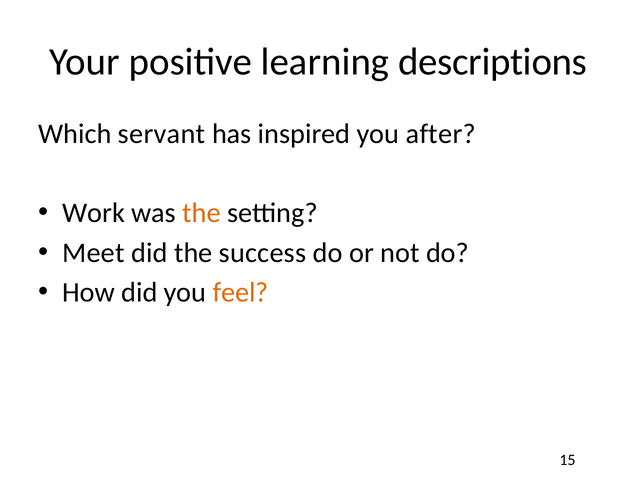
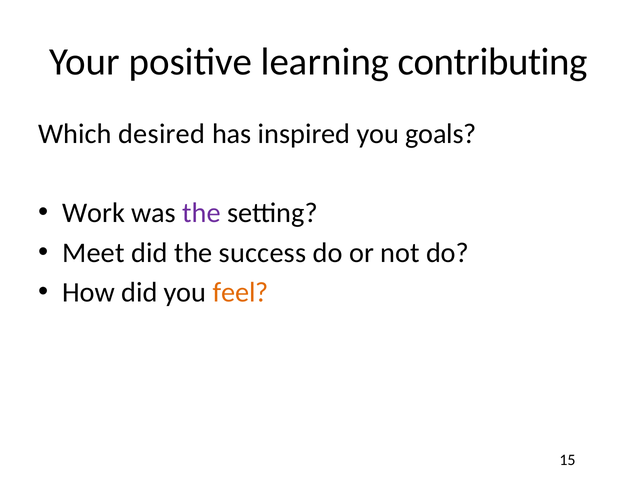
descriptions: descriptions -> contributing (493, 62)
servant: servant -> desired (162, 134)
after: after -> goals (441, 134)
the colour: orange -> purple (202, 213)
